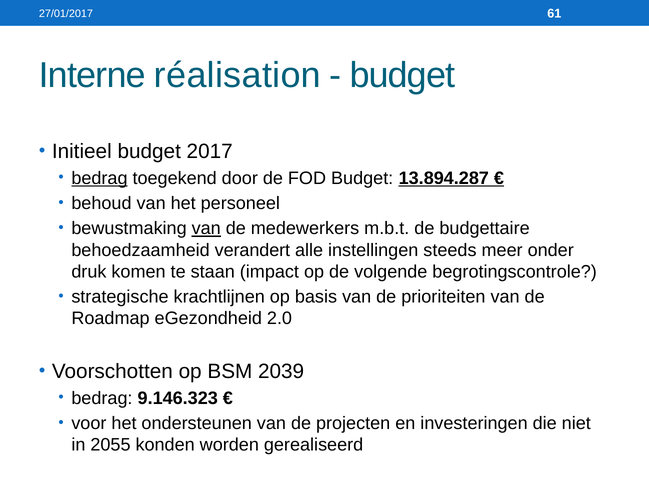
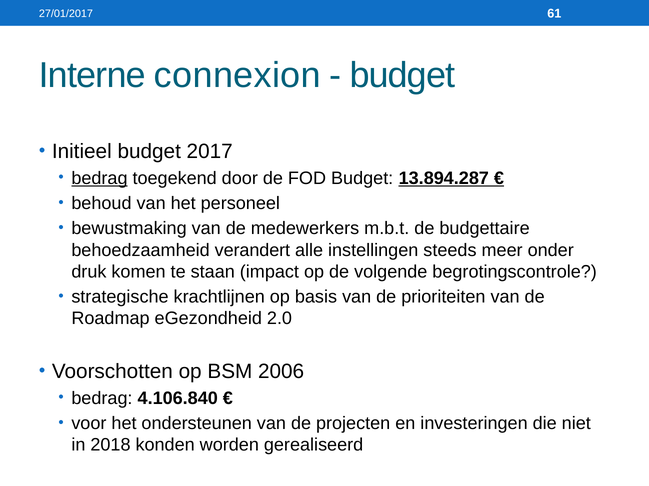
réalisation: réalisation -> connexion (237, 76)
van underline: present -> none (206, 229)
2039: 2039 -> 2006 (281, 372)
9.146.323: 9.146.323 -> 4.106.840 (178, 399)
2055: 2055 -> 2018 (110, 446)
